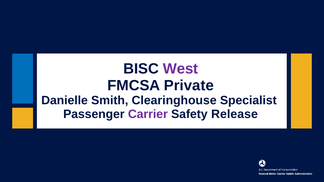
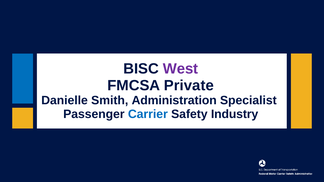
Clearinghouse: Clearinghouse -> Administration (174, 101)
Carrier colour: purple -> blue (148, 114)
Release: Release -> Industry (235, 114)
